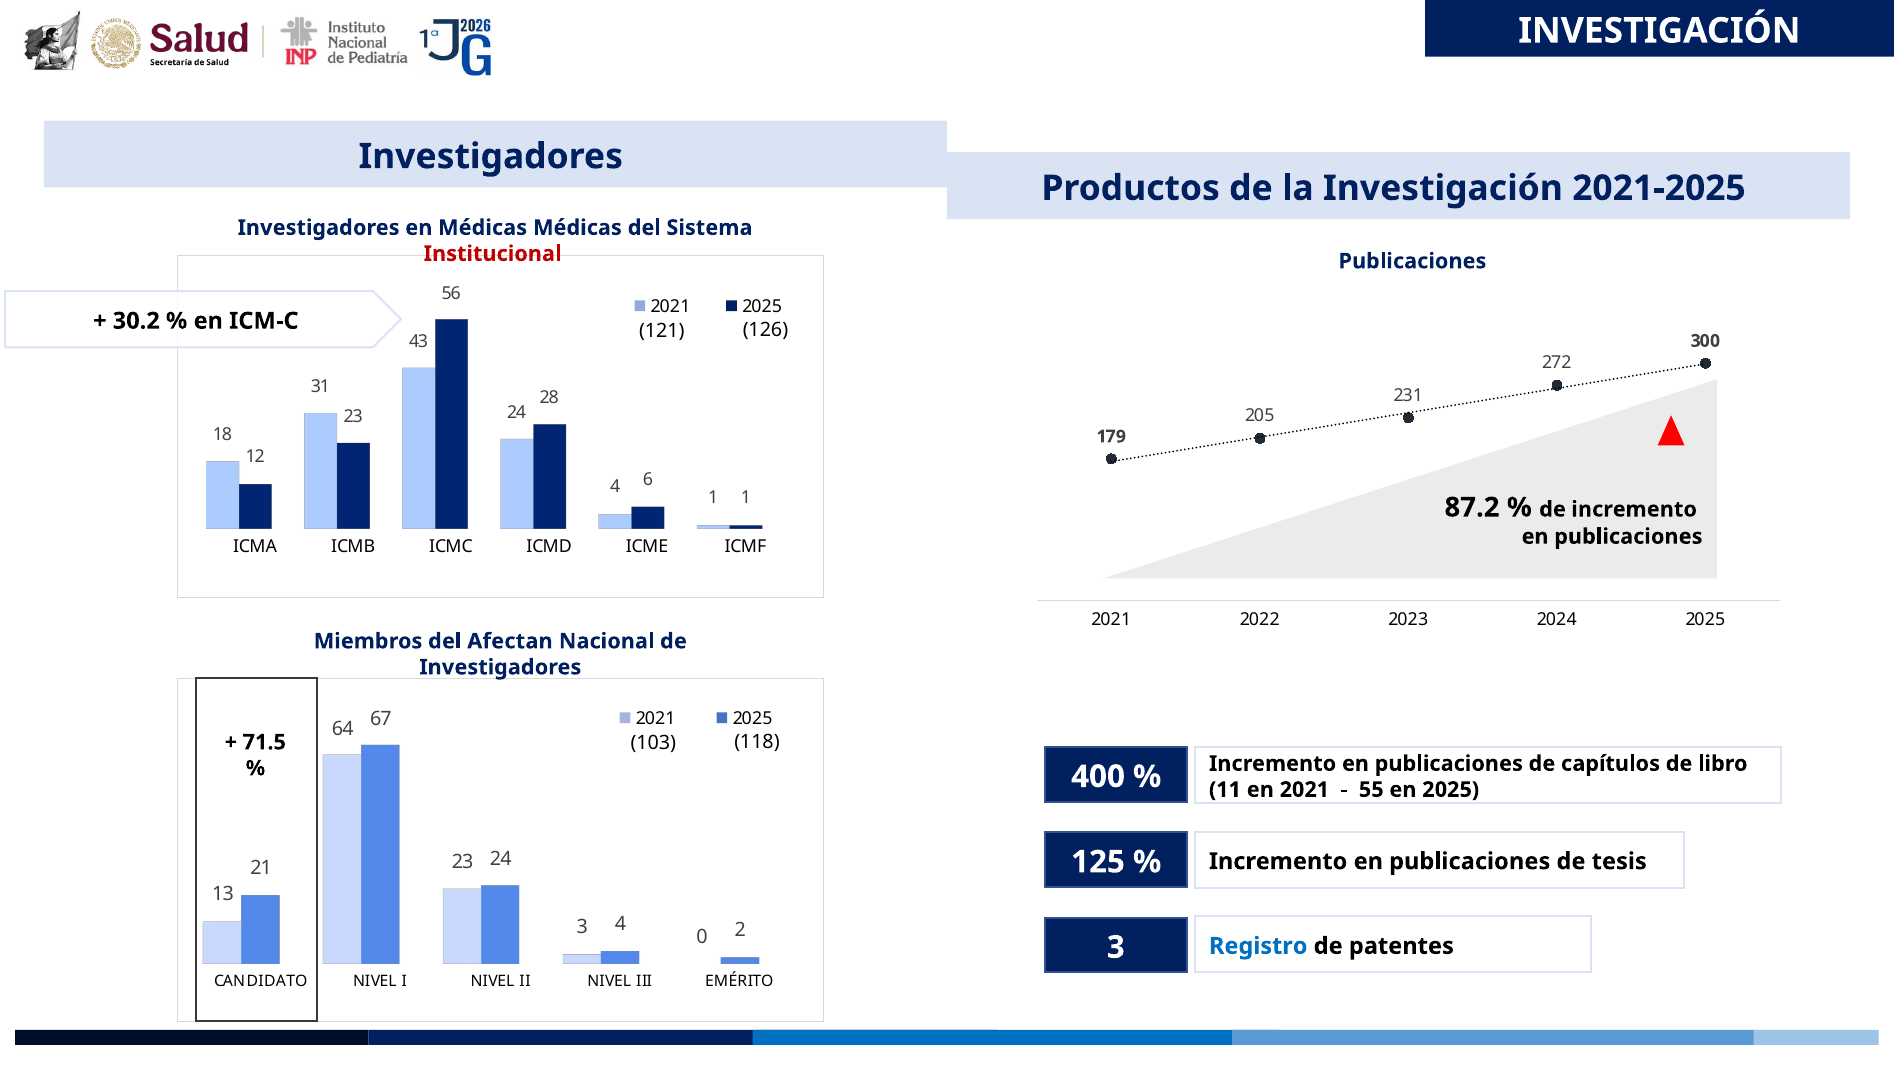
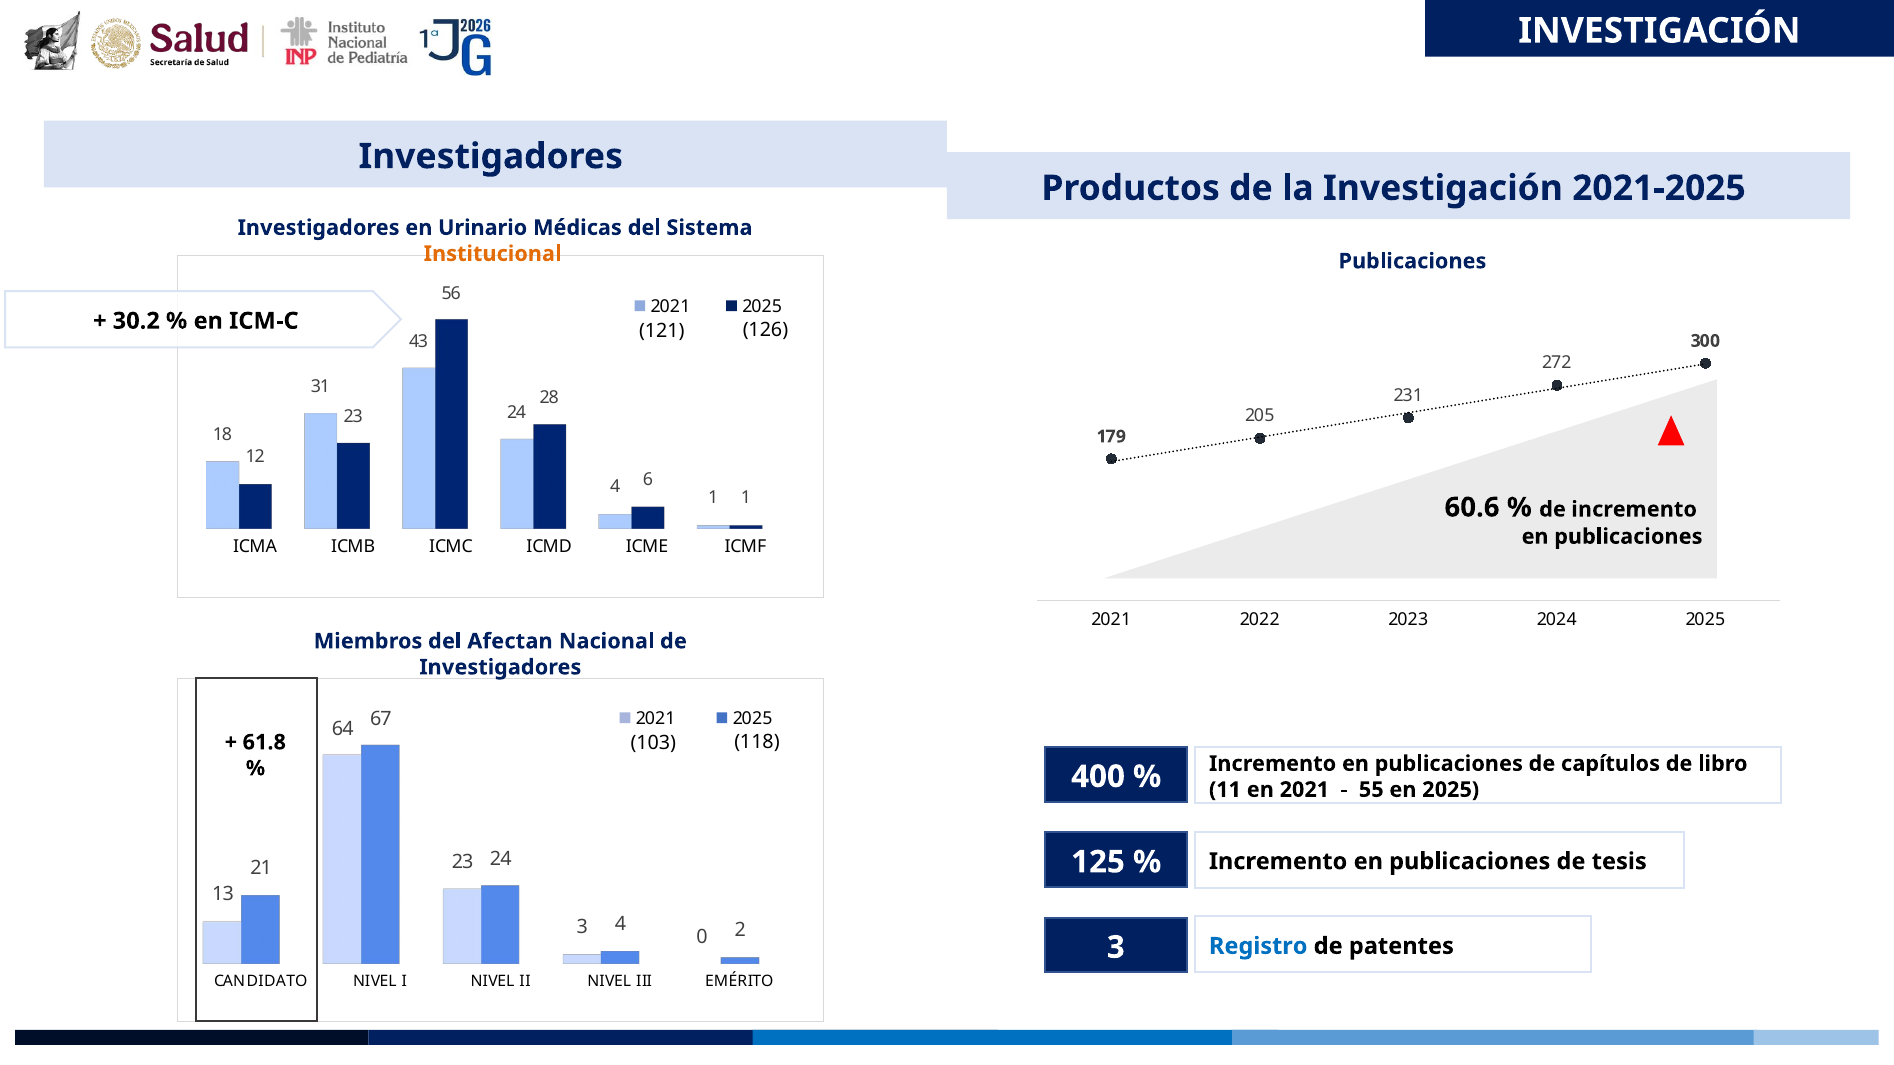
en Médicas: Médicas -> Urinario (483, 228)
Institucional colour: red -> orange (493, 254)
87.2: 87.2 -> 60.6 (1472, 508)
71.5: 71.5 -> 61.8 (264, 743)
